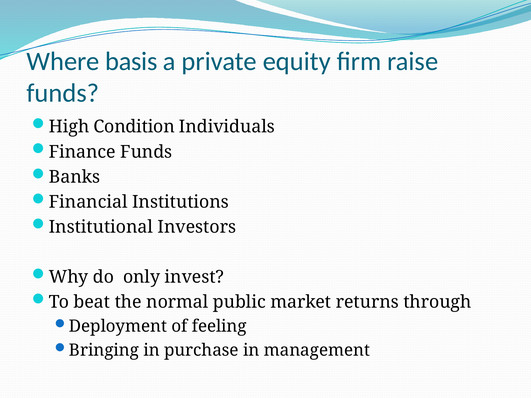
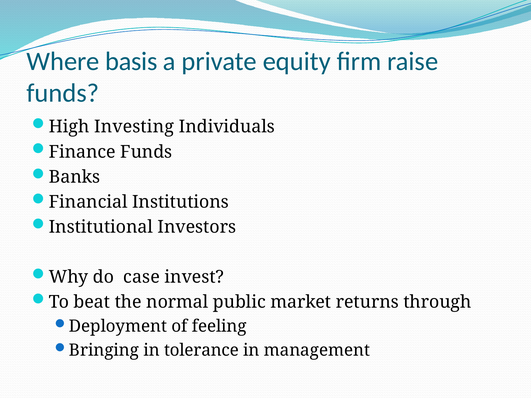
Condition: Condition -> Investing (134, 127)
only: only -> case (141, 277)
purchase: purchase -> tolerance (201, 350)
